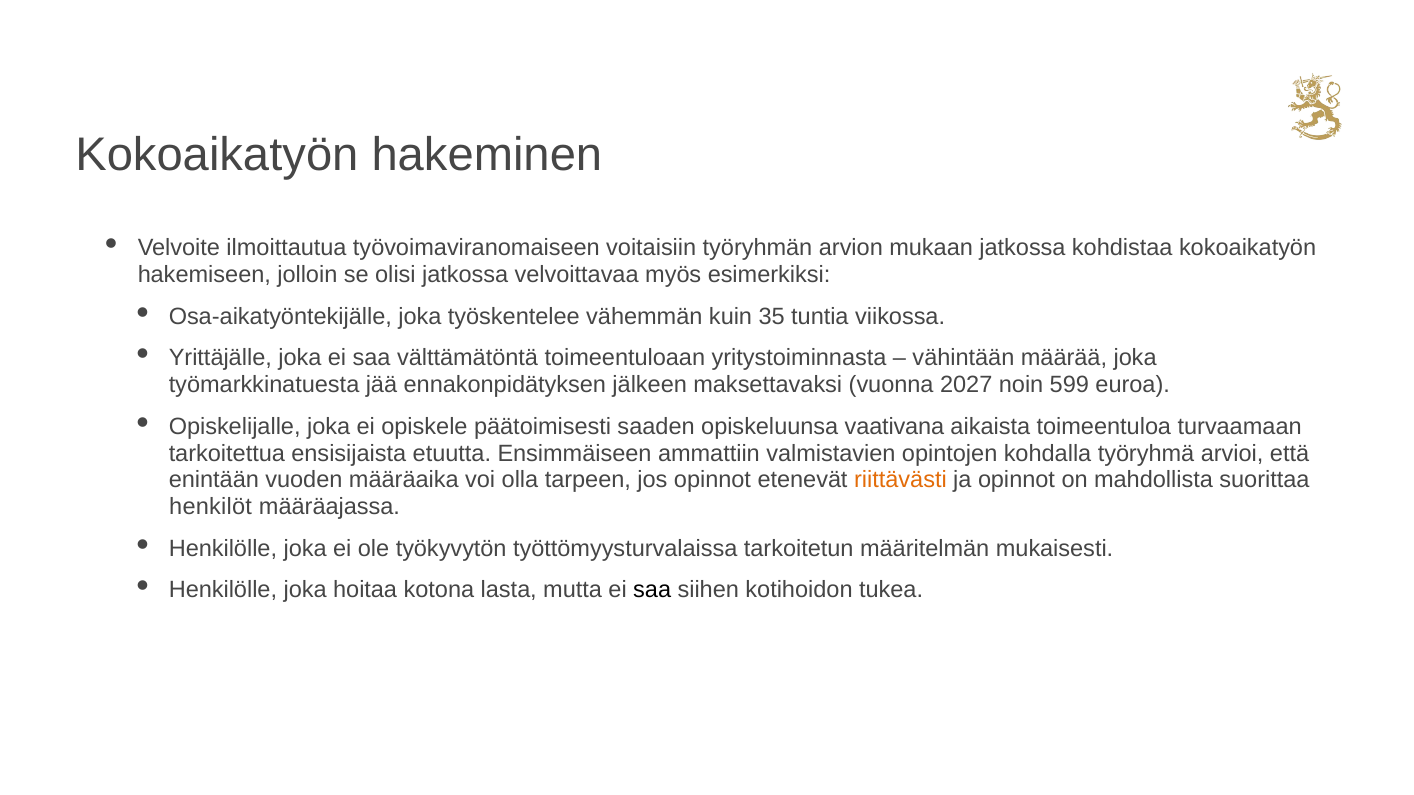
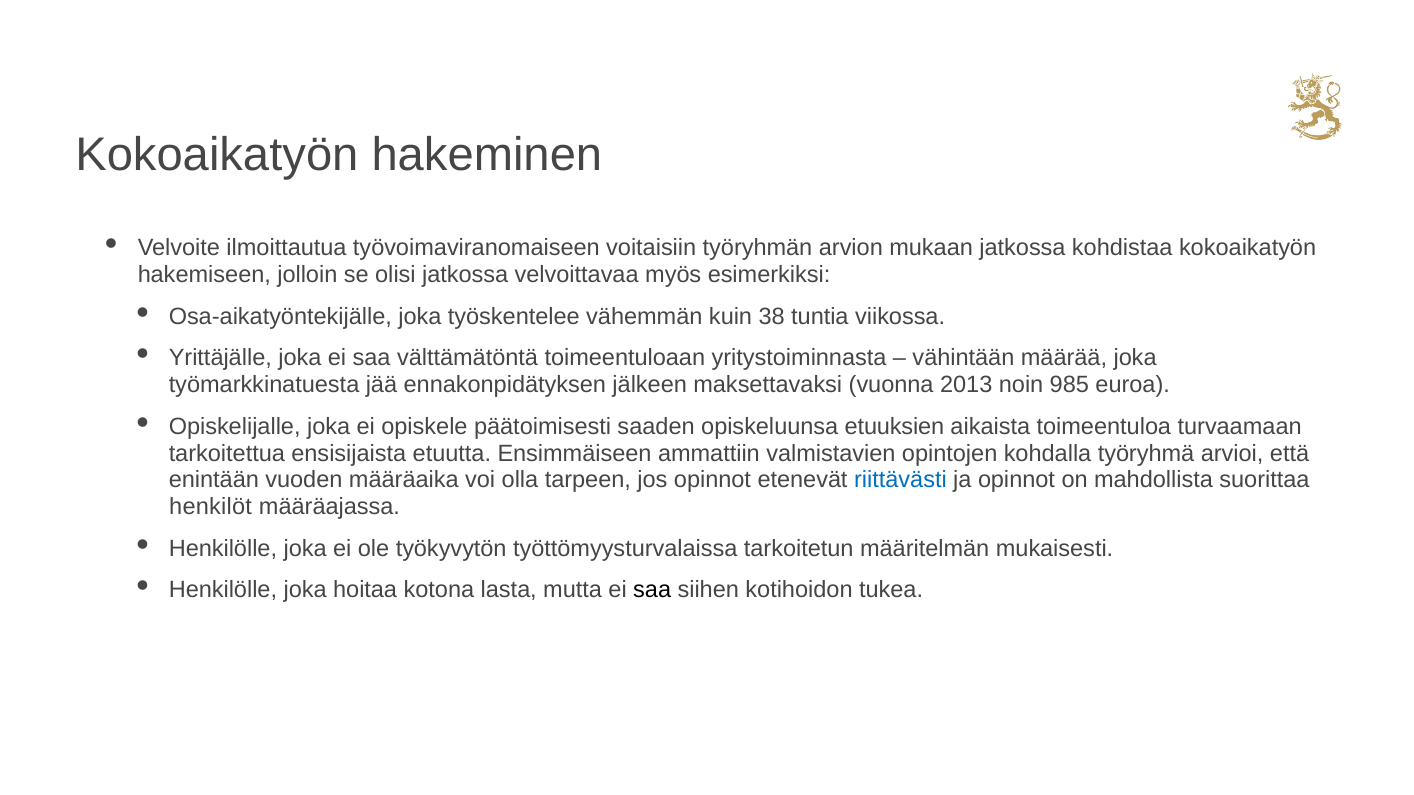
35: 35 -> 38 (772, 317)
2027: 2027 -> 2013 (966, 385)
599: 599 -> 985 (1069, 385)
vaativana: vaativana -> etuuksien (894, 427)
riittävästi colour: orange -> blue (900, 480)
